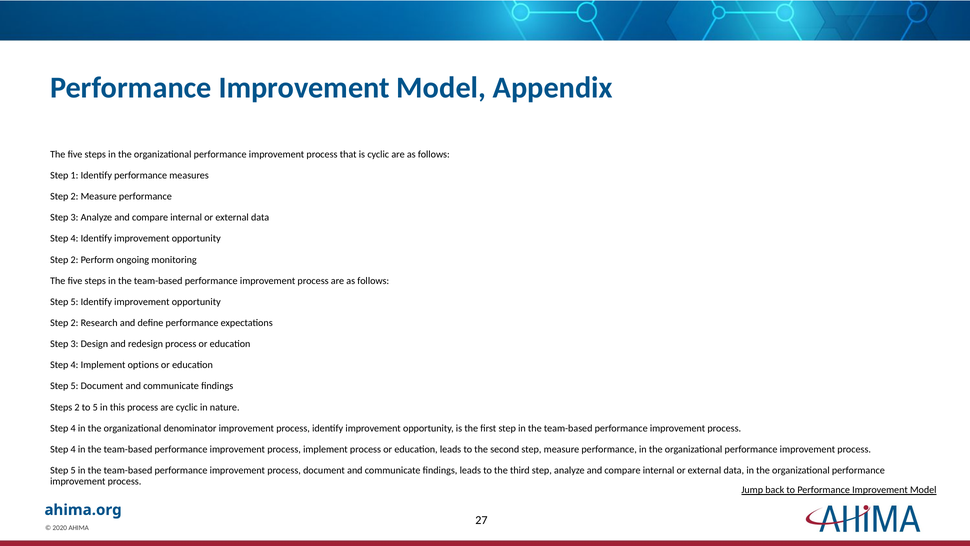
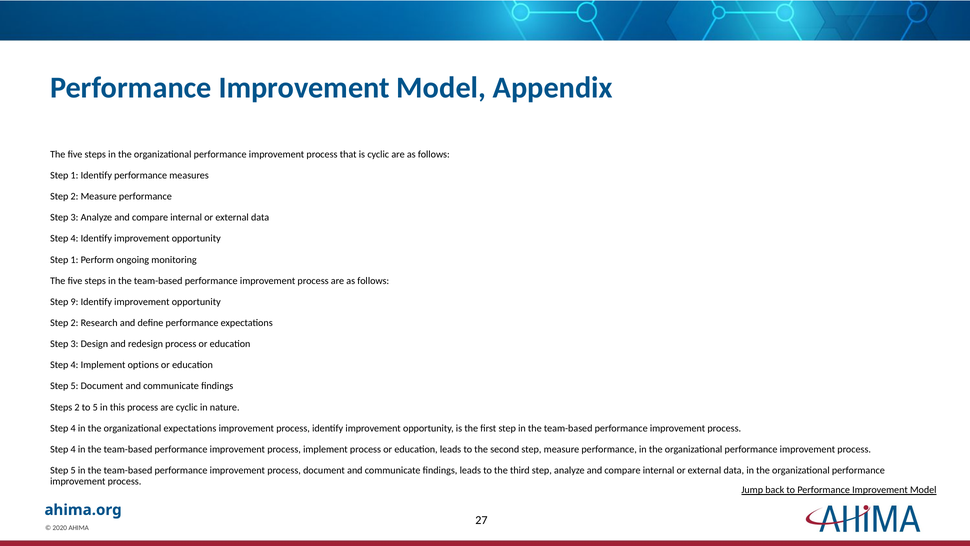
2: 2 -> 1 (74, 260)
5: 5 -> 9 (74, 302)
organizational denominator: denominator -> expectations (190, 428)
